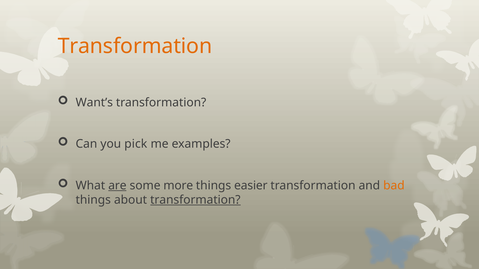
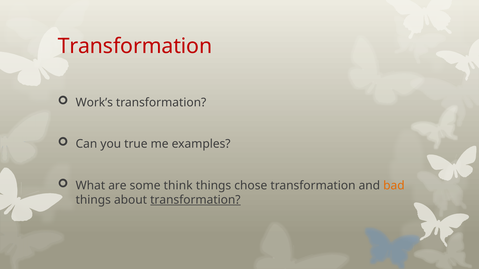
Transformation colour: orange -> red (135, 46)
Want’s: Want’s -> Work’s (94, 103)
pick: pick -> true (136, 144)
are underline: present -> none (117, 186)
more: more -> think (178, 186)
easier: easier -> chose (251, 186)
